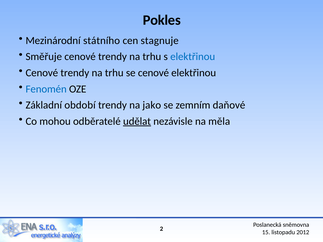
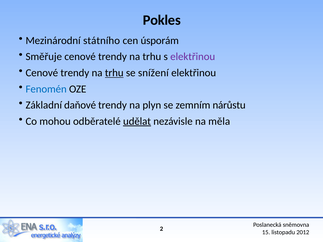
stagnuje: stagnuje -> úsporám (160, 41)
elektřinou colour: blue -> purple (193, 57)
trhu underline: none -> present (114, 73)
se cenové: cenové -> snížení (153, 73)
období: období -> daňové (80, 105)
jako: jako -> plyn (152, 105)
daňové: daňové -> nárůstu (229, 105)
